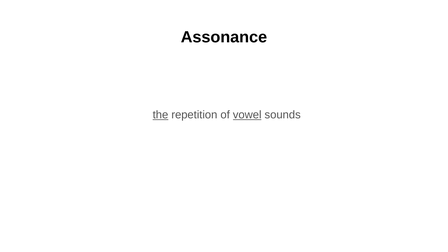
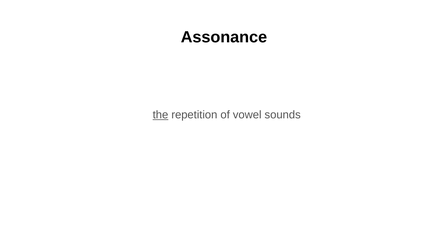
vowel underline: present -> none (247, 115)
